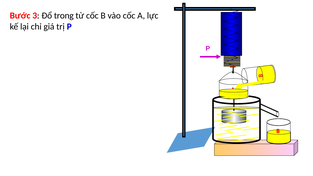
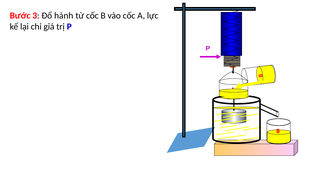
trong: trong -> hành (64, 16)
